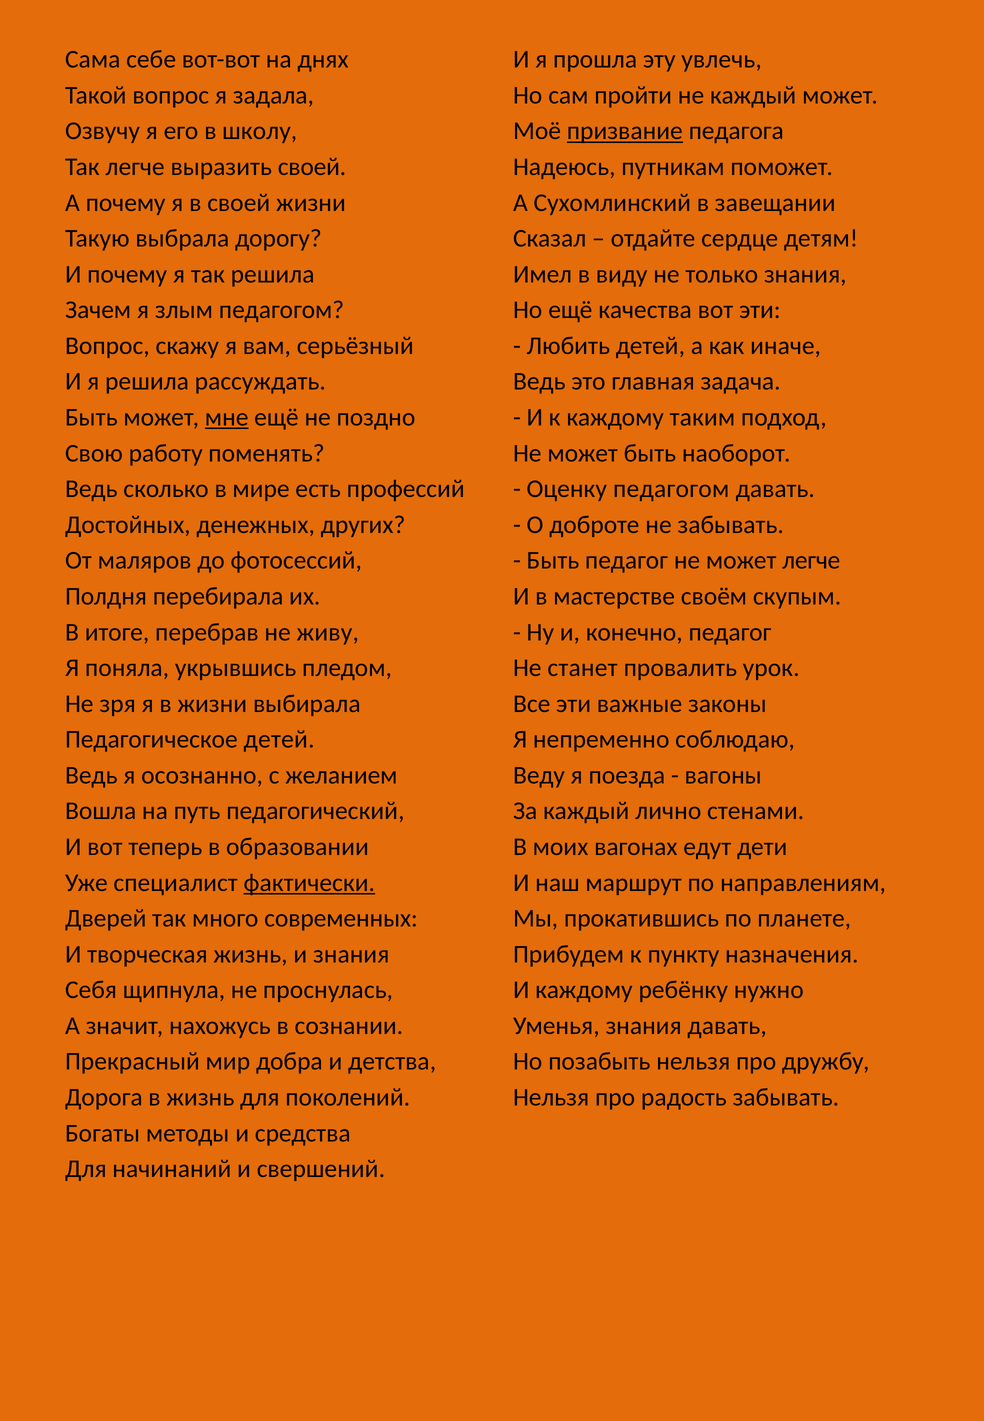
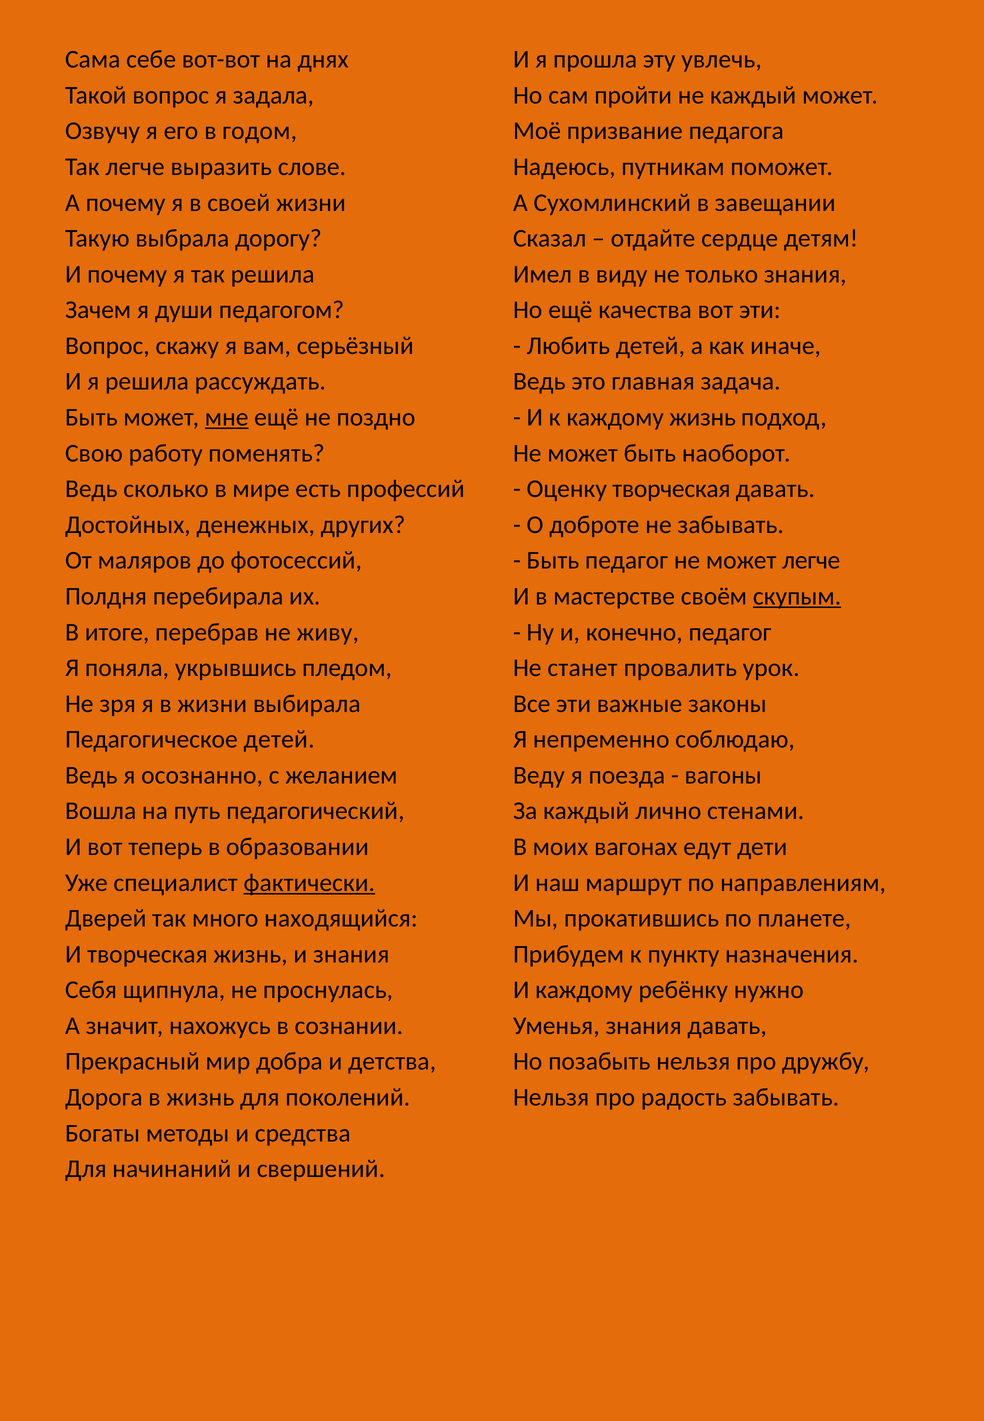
школу: школу -> годом (260, 131)
призвание underline: present -> none (625, 131)
выразить своей: своей -> слове (312, 167)
злым: злым -> души (184, 310)
каждому таким: таким -> жизнь (703, 417)
Оценку педагогом: педагогом -> творческая (671, 489)
скупым underline: none -> present (797, 596)
современных: современных -> находящийся (341, 919)
